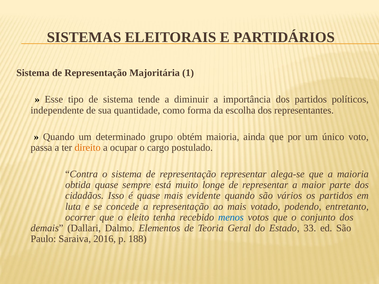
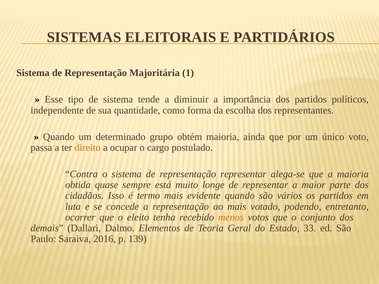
é quase: quase -> termo (149, 196)
menos colour: blue -> orange (231, 217)
188: 188 -> 139 (137, 239)
